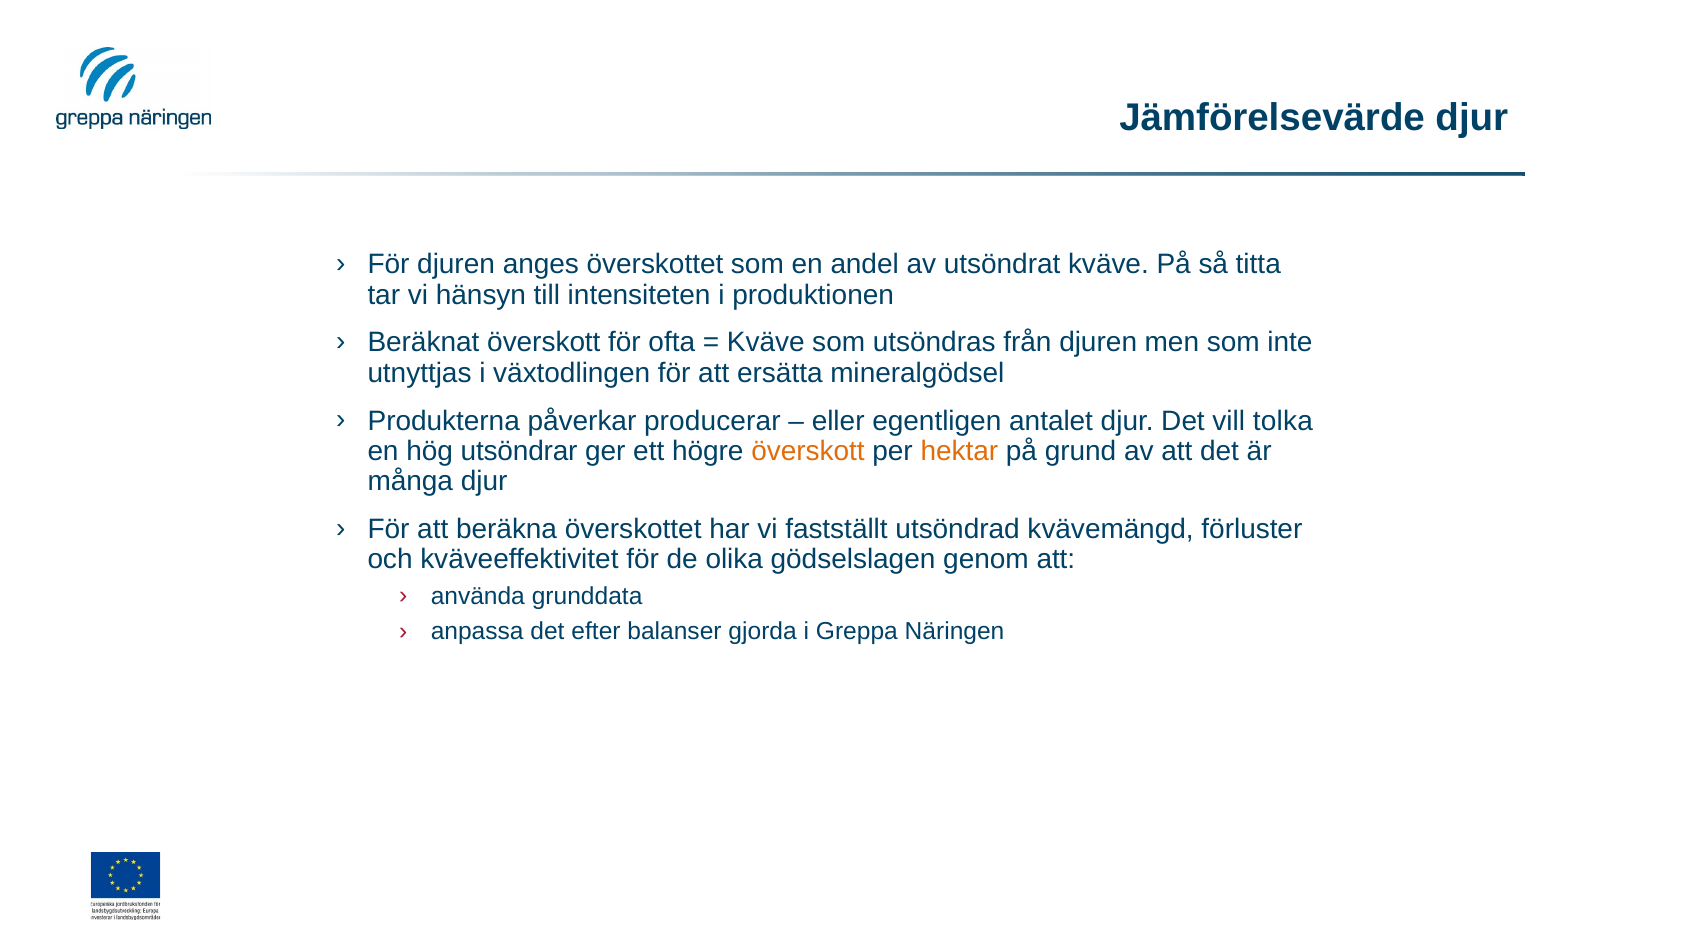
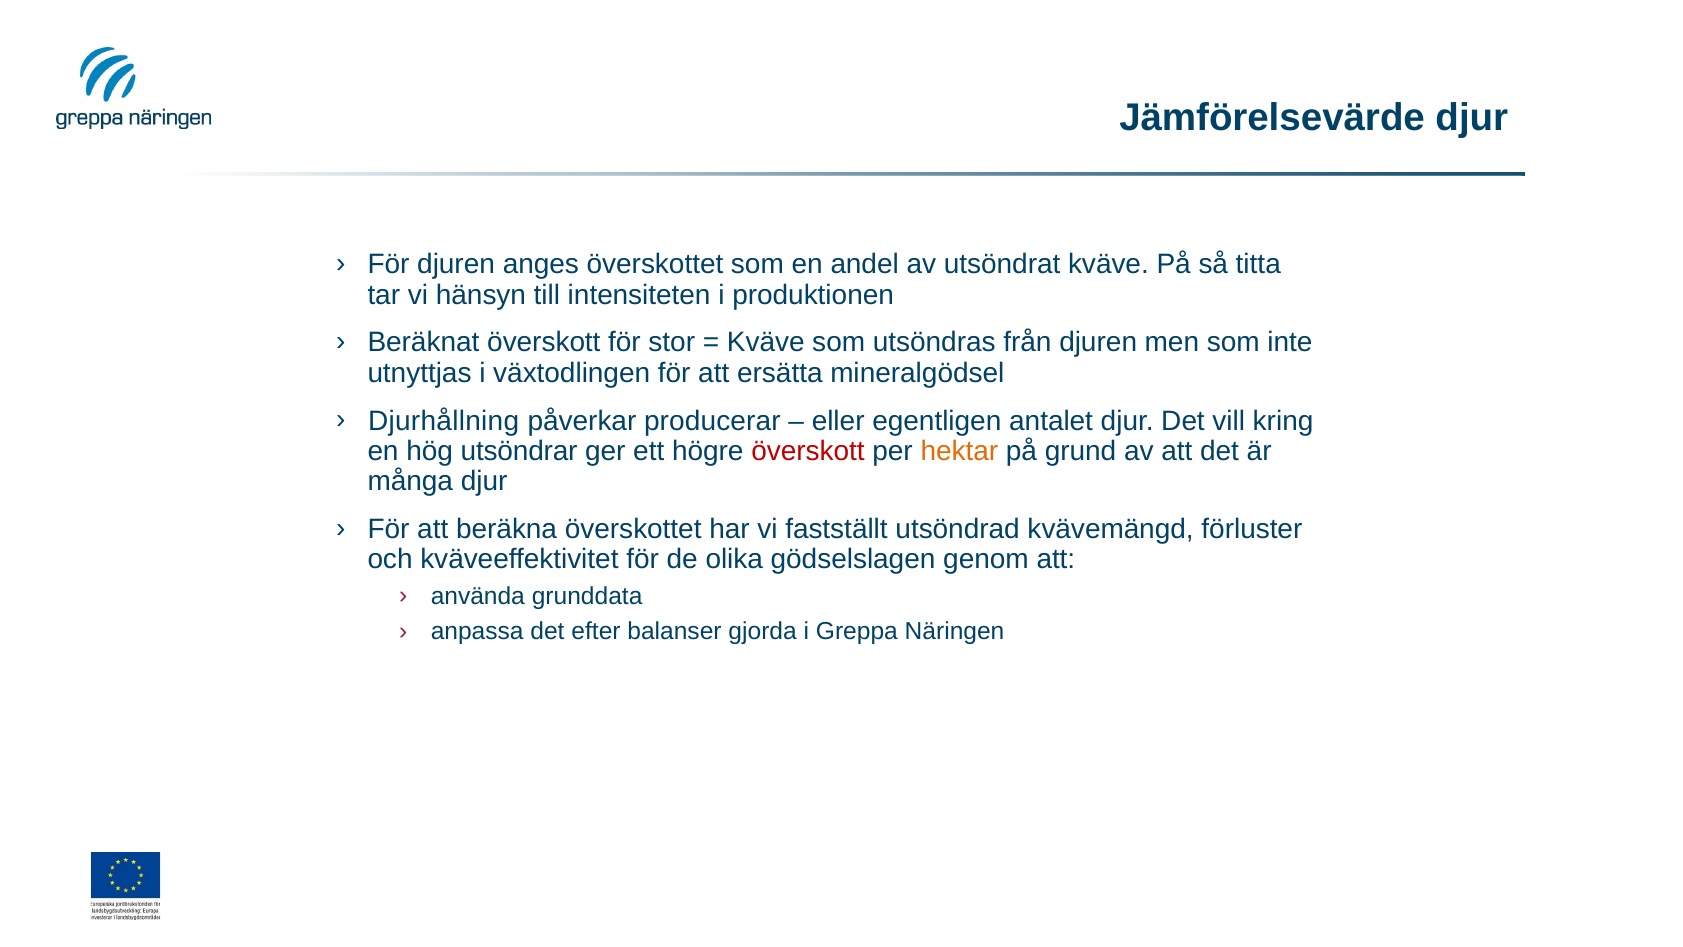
ofta: ofta -> stor (672, 343)
Produkterna: Produkterna -> Djurhållning (444, 421)
tolka: tolka -> kring (1283, 421)
överskott colour: orange -> red (808, 451)
